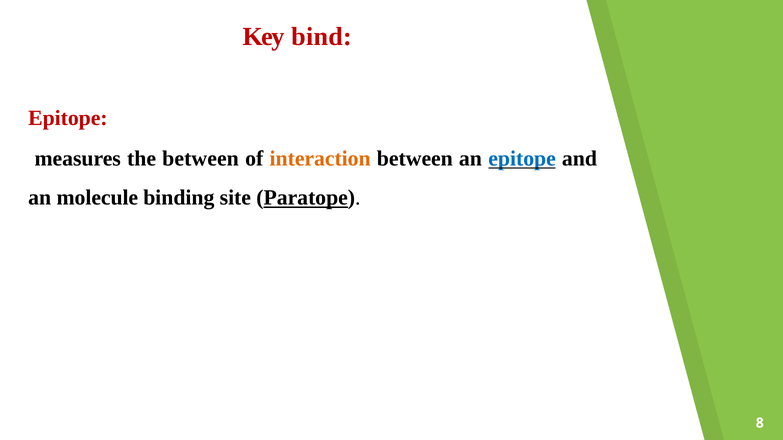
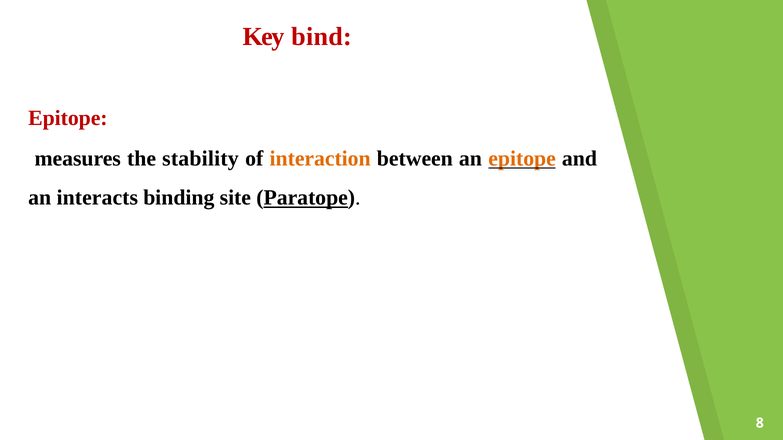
the between: between -> stability (200, 159)
epitope colour: blue -> orange (522, 159)
molecule: molecule -> interacts (97, 198)
